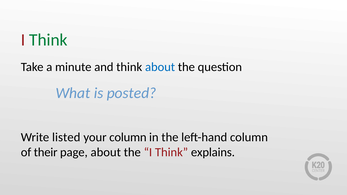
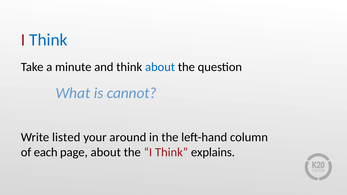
Think colour: green -> blue (48, 40)
posted: posted -> cannot (132, 93)
your column: column -> around (128, 137)
their: their -> each (46, 153)
